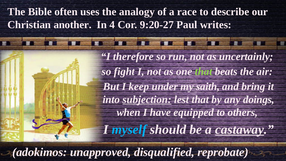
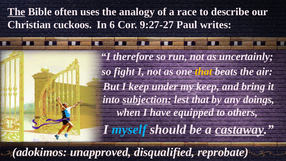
The underline: none -> present (16, 12)
another: another -> cuckoos (73, 25)
4: 4 -> 6 (112, 25)
9:20-27: 9:20-27 -> 9:27-27 (157, 25)
that colour: light green -> yellow (204, 72)
my saith: saith -> keep (208, 87)
